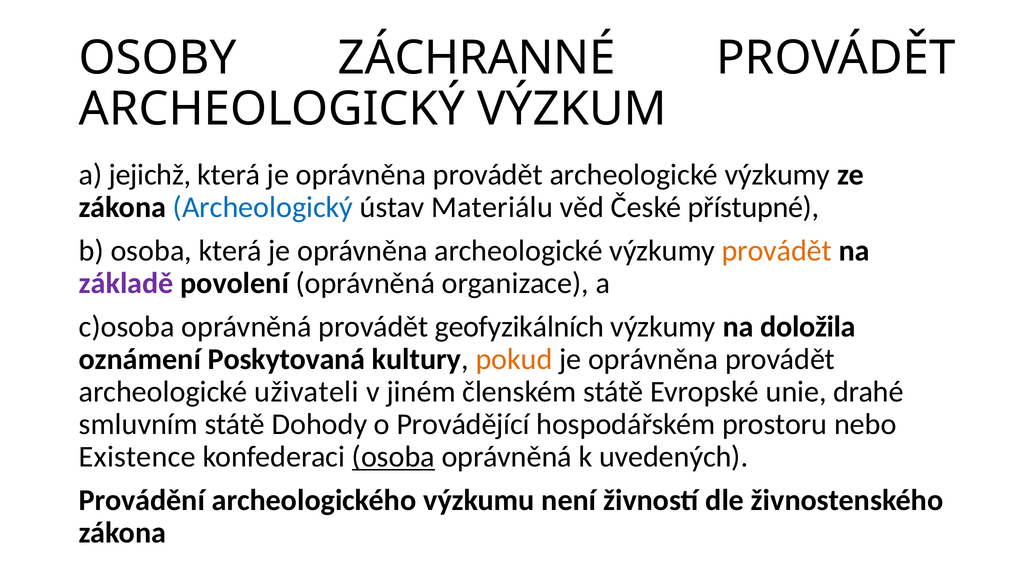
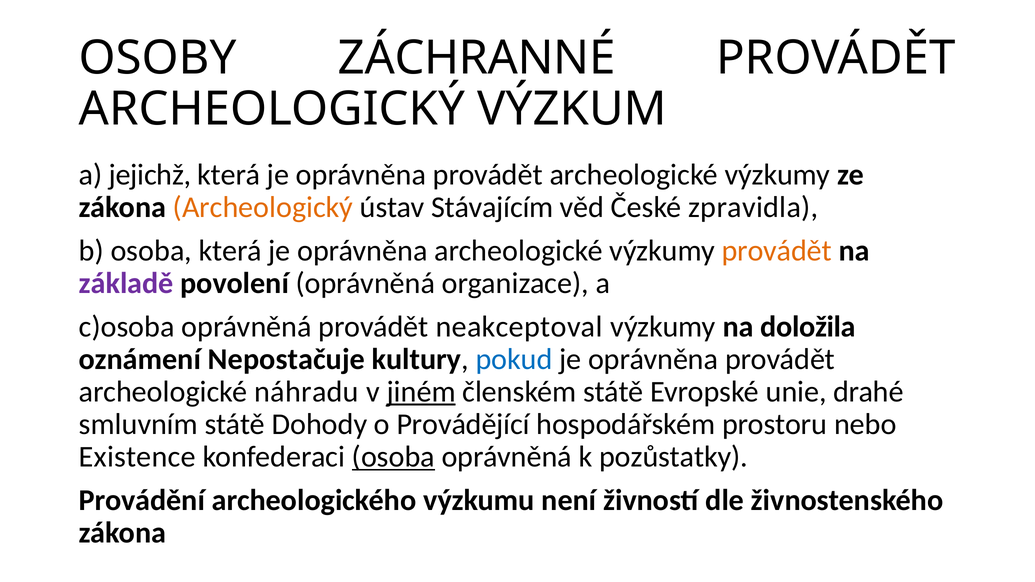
Archeologický colour: blue -> orange (263, 207)
Materiálu: Materiálu -> Stávajícím (492, 207)
přístupné: přístupné -> zpravidla (753, 207)
geofyzikálních: geofyzikálních -> neakceptoval (519, 327)
Poskytovaná: Poskytovaná -> Nepostačuje (286, 359)
pokud colour: orange -> blue (514, 359)
uživateli: uživateli -> náhradu (306, 392)
jiném underline: none -> present (421, 392)
uvedených: uvedených -> pozůstatky (674, 457)
